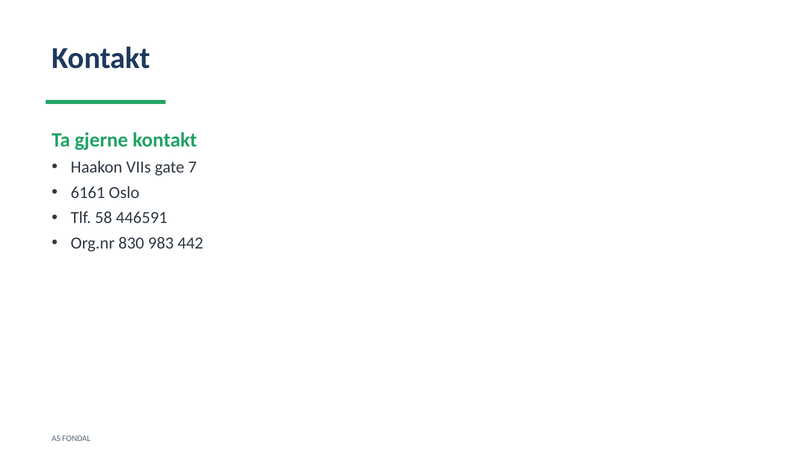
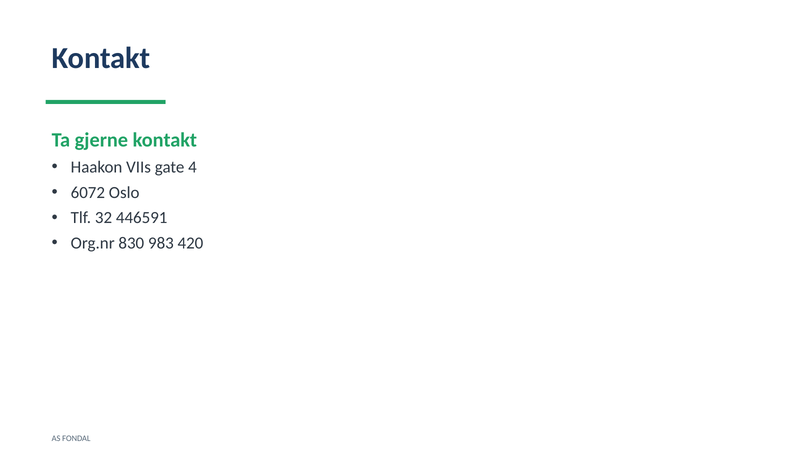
7: 7 -> 4 (192, 167)
6161: 6161 -> 6072 (88, 192)
58: 58 -> 32 (104, 218)
442: 442 -> 420 (190, 243)
